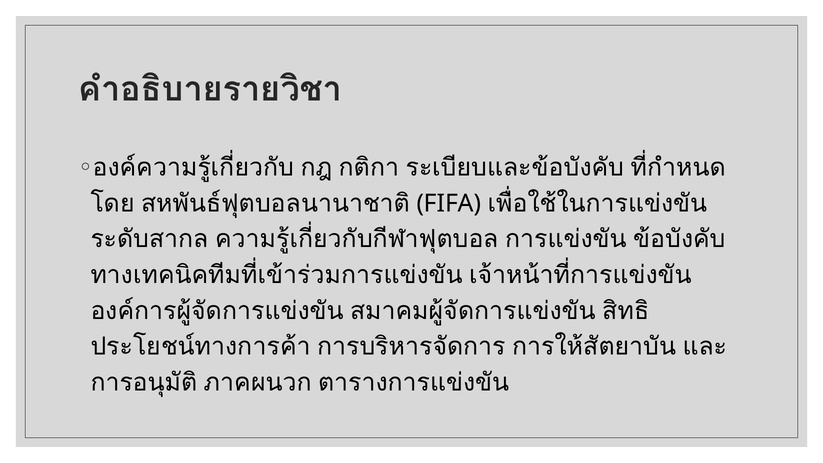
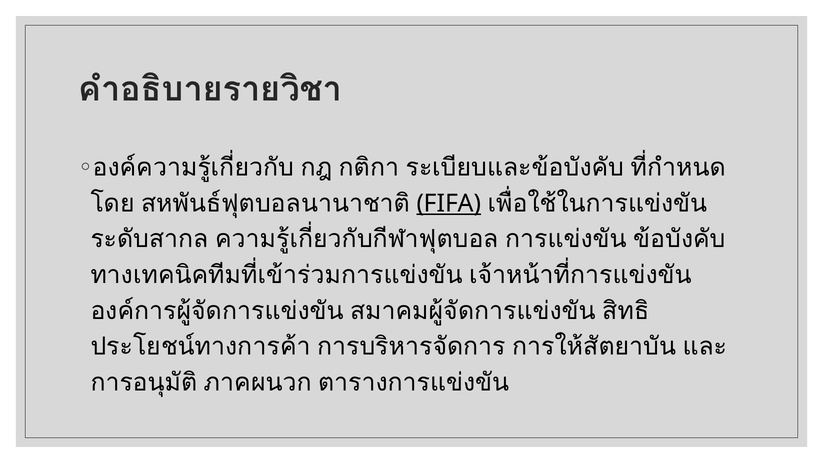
FIFA underline: none -> present (449, 203)
